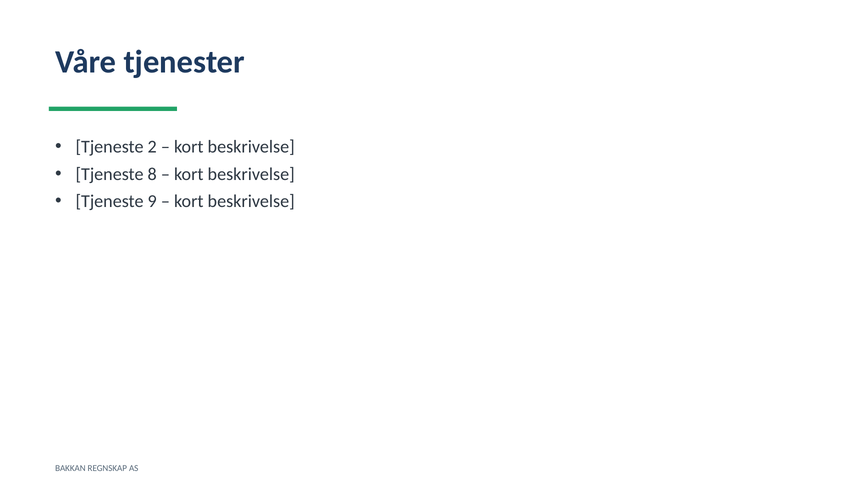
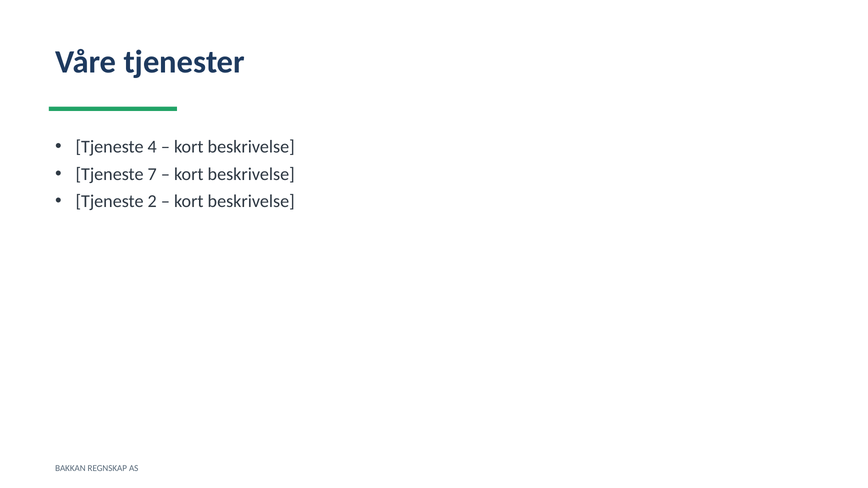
2: 2 -> 4 (152, 147)
8: 8 -> 7 (152, 174)
9: 9 -> 2 (152, 201)
